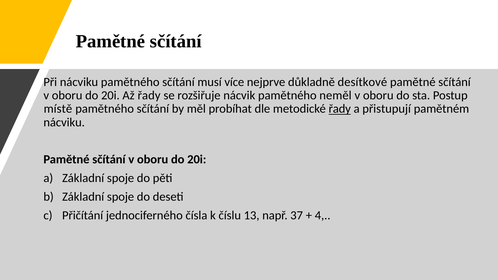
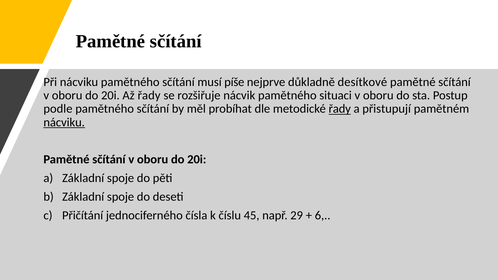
více: více -> píše (234, 82)
neměl: neměl -> situaci (336, 95)
místě: místě -> podle (58, 109)
nácviku underline: none -> present (64, 122)
13: 13 -> 45 (252, 216)
37: 37 -> 29 (297, 216)
4: 4 -> 6 (323, 216)
